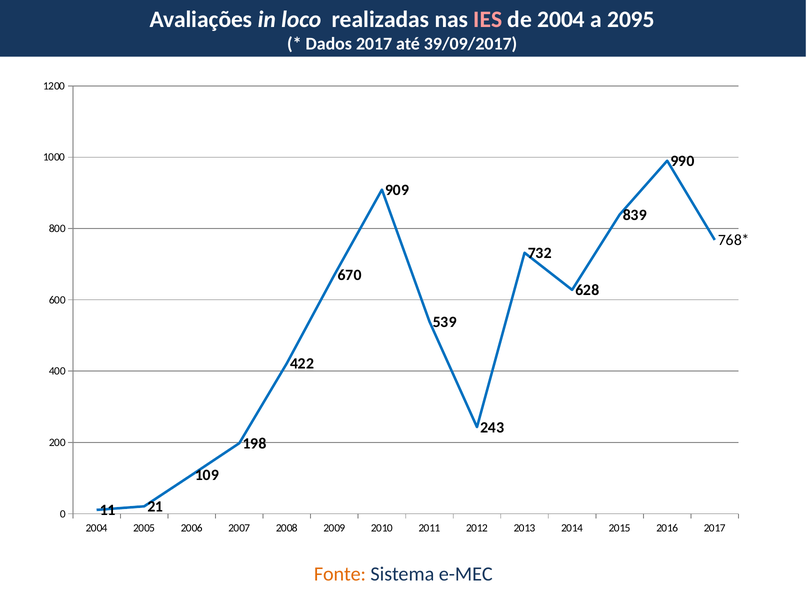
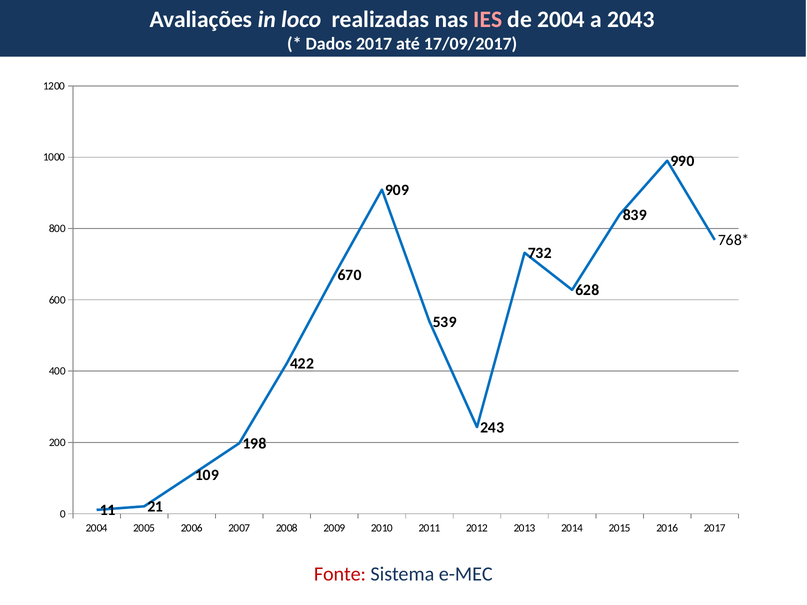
2095: 2095 -> 2043 (631, 19)
39/09/2017: 39/09/2017 -> 17/09/2017 (471, 44)
Fonte colour: orange -> red (340, 574)
